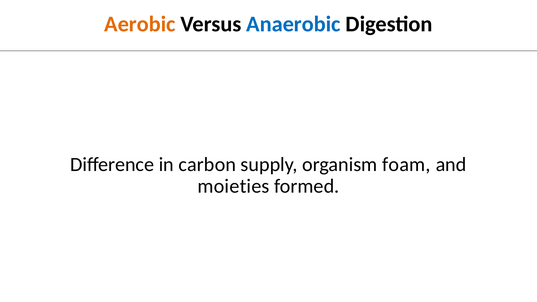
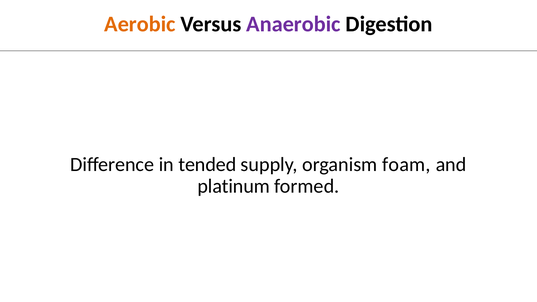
Anaerobic colour: blue -> purple (293, 24)
carbon: carbon -> tended (207, 165)
moieties: moieties -> platinum (234, 186)
